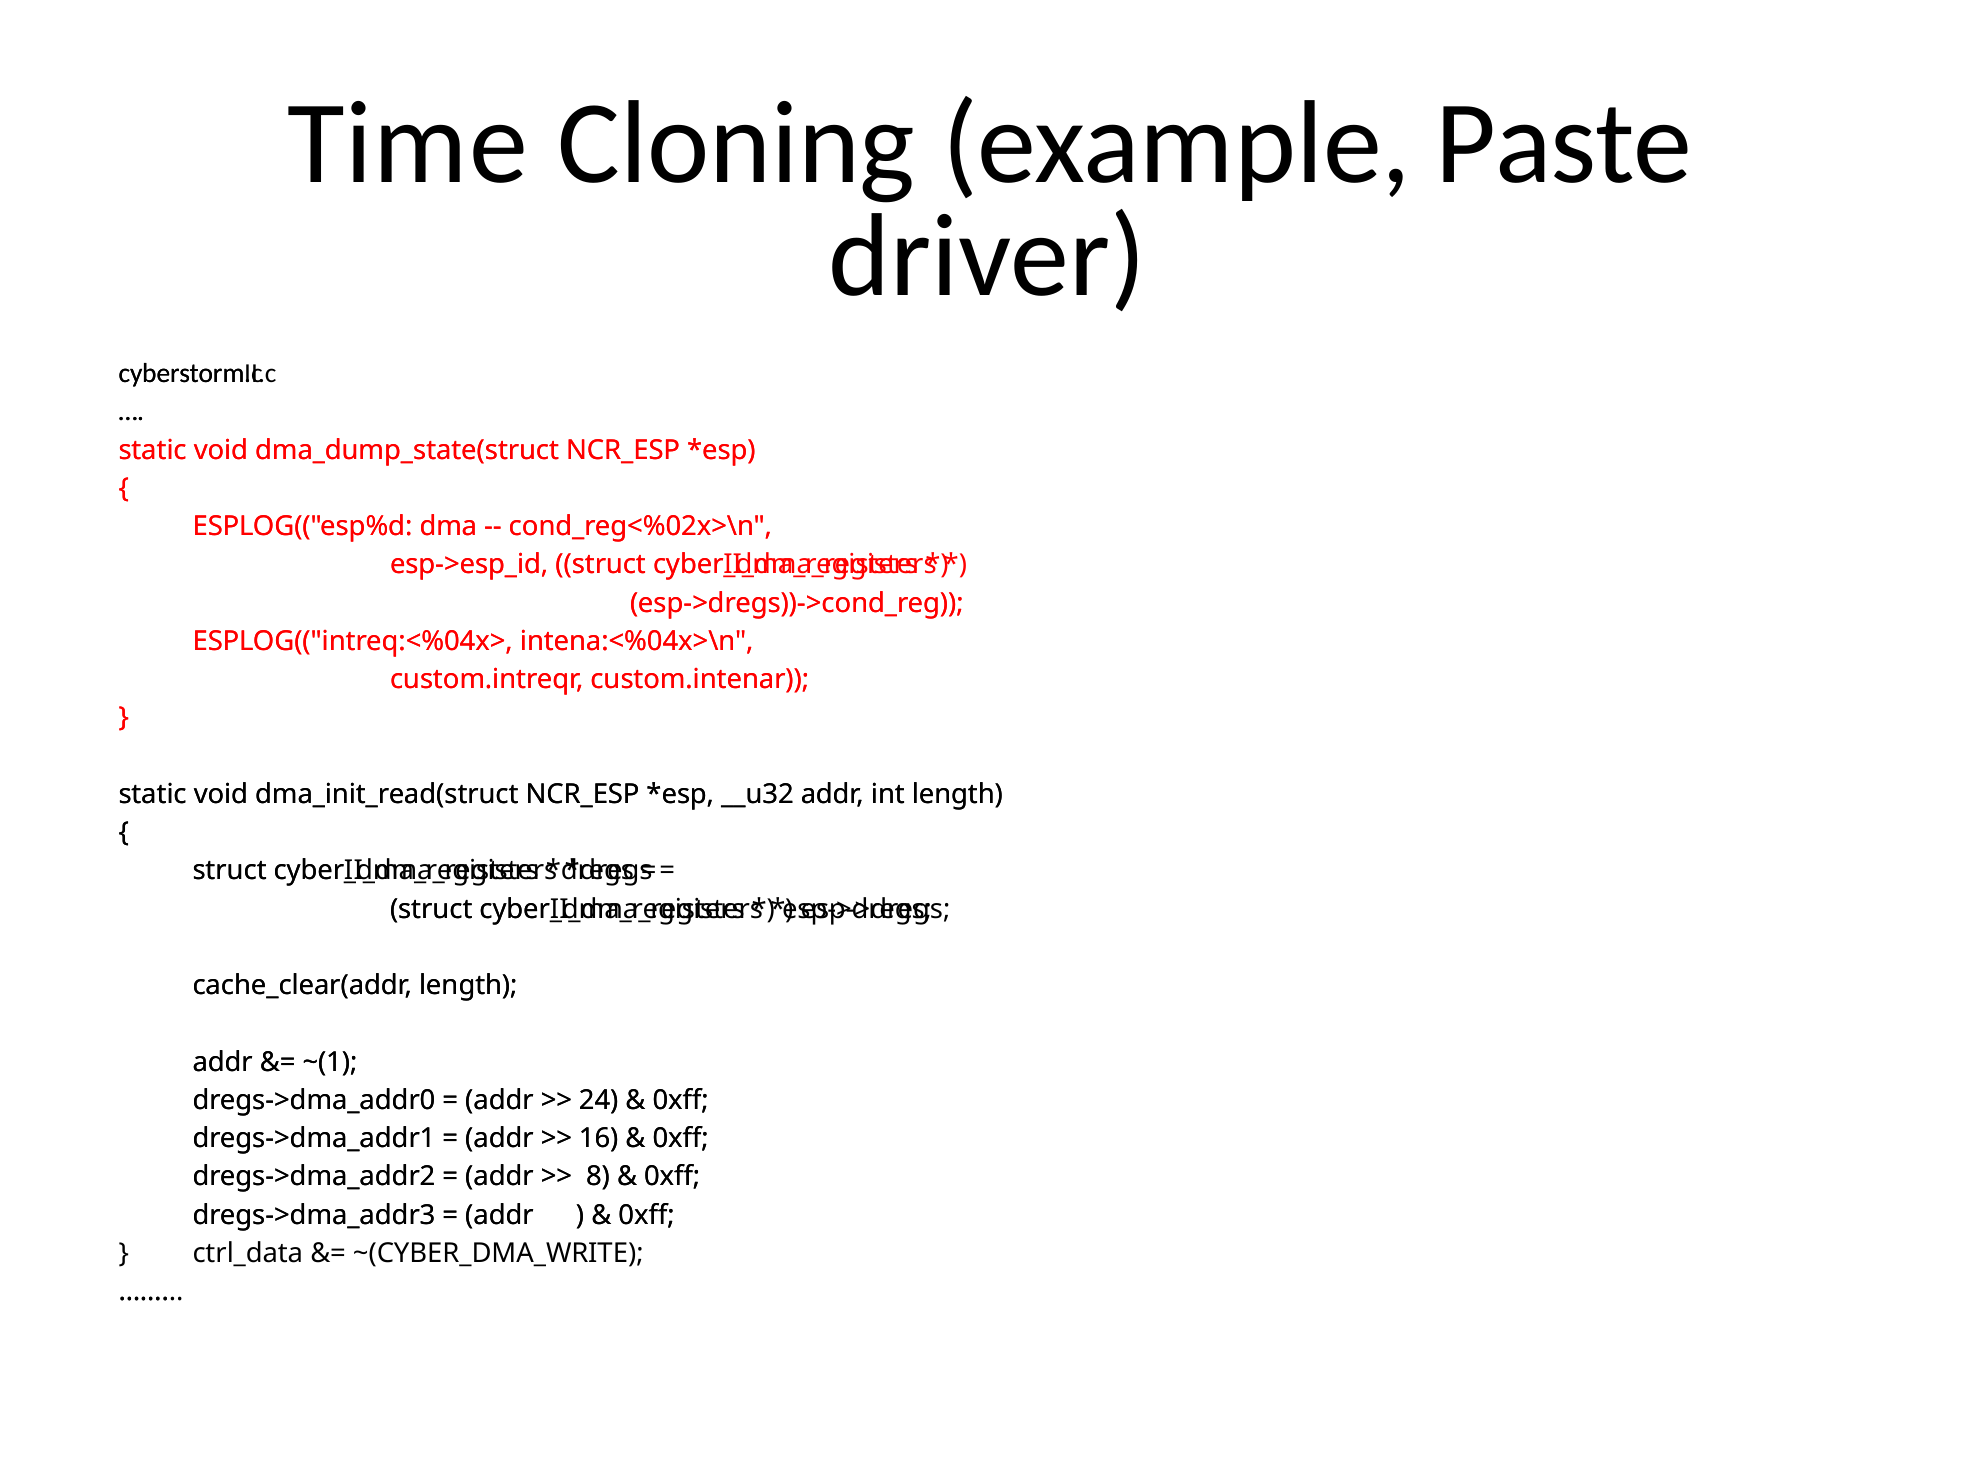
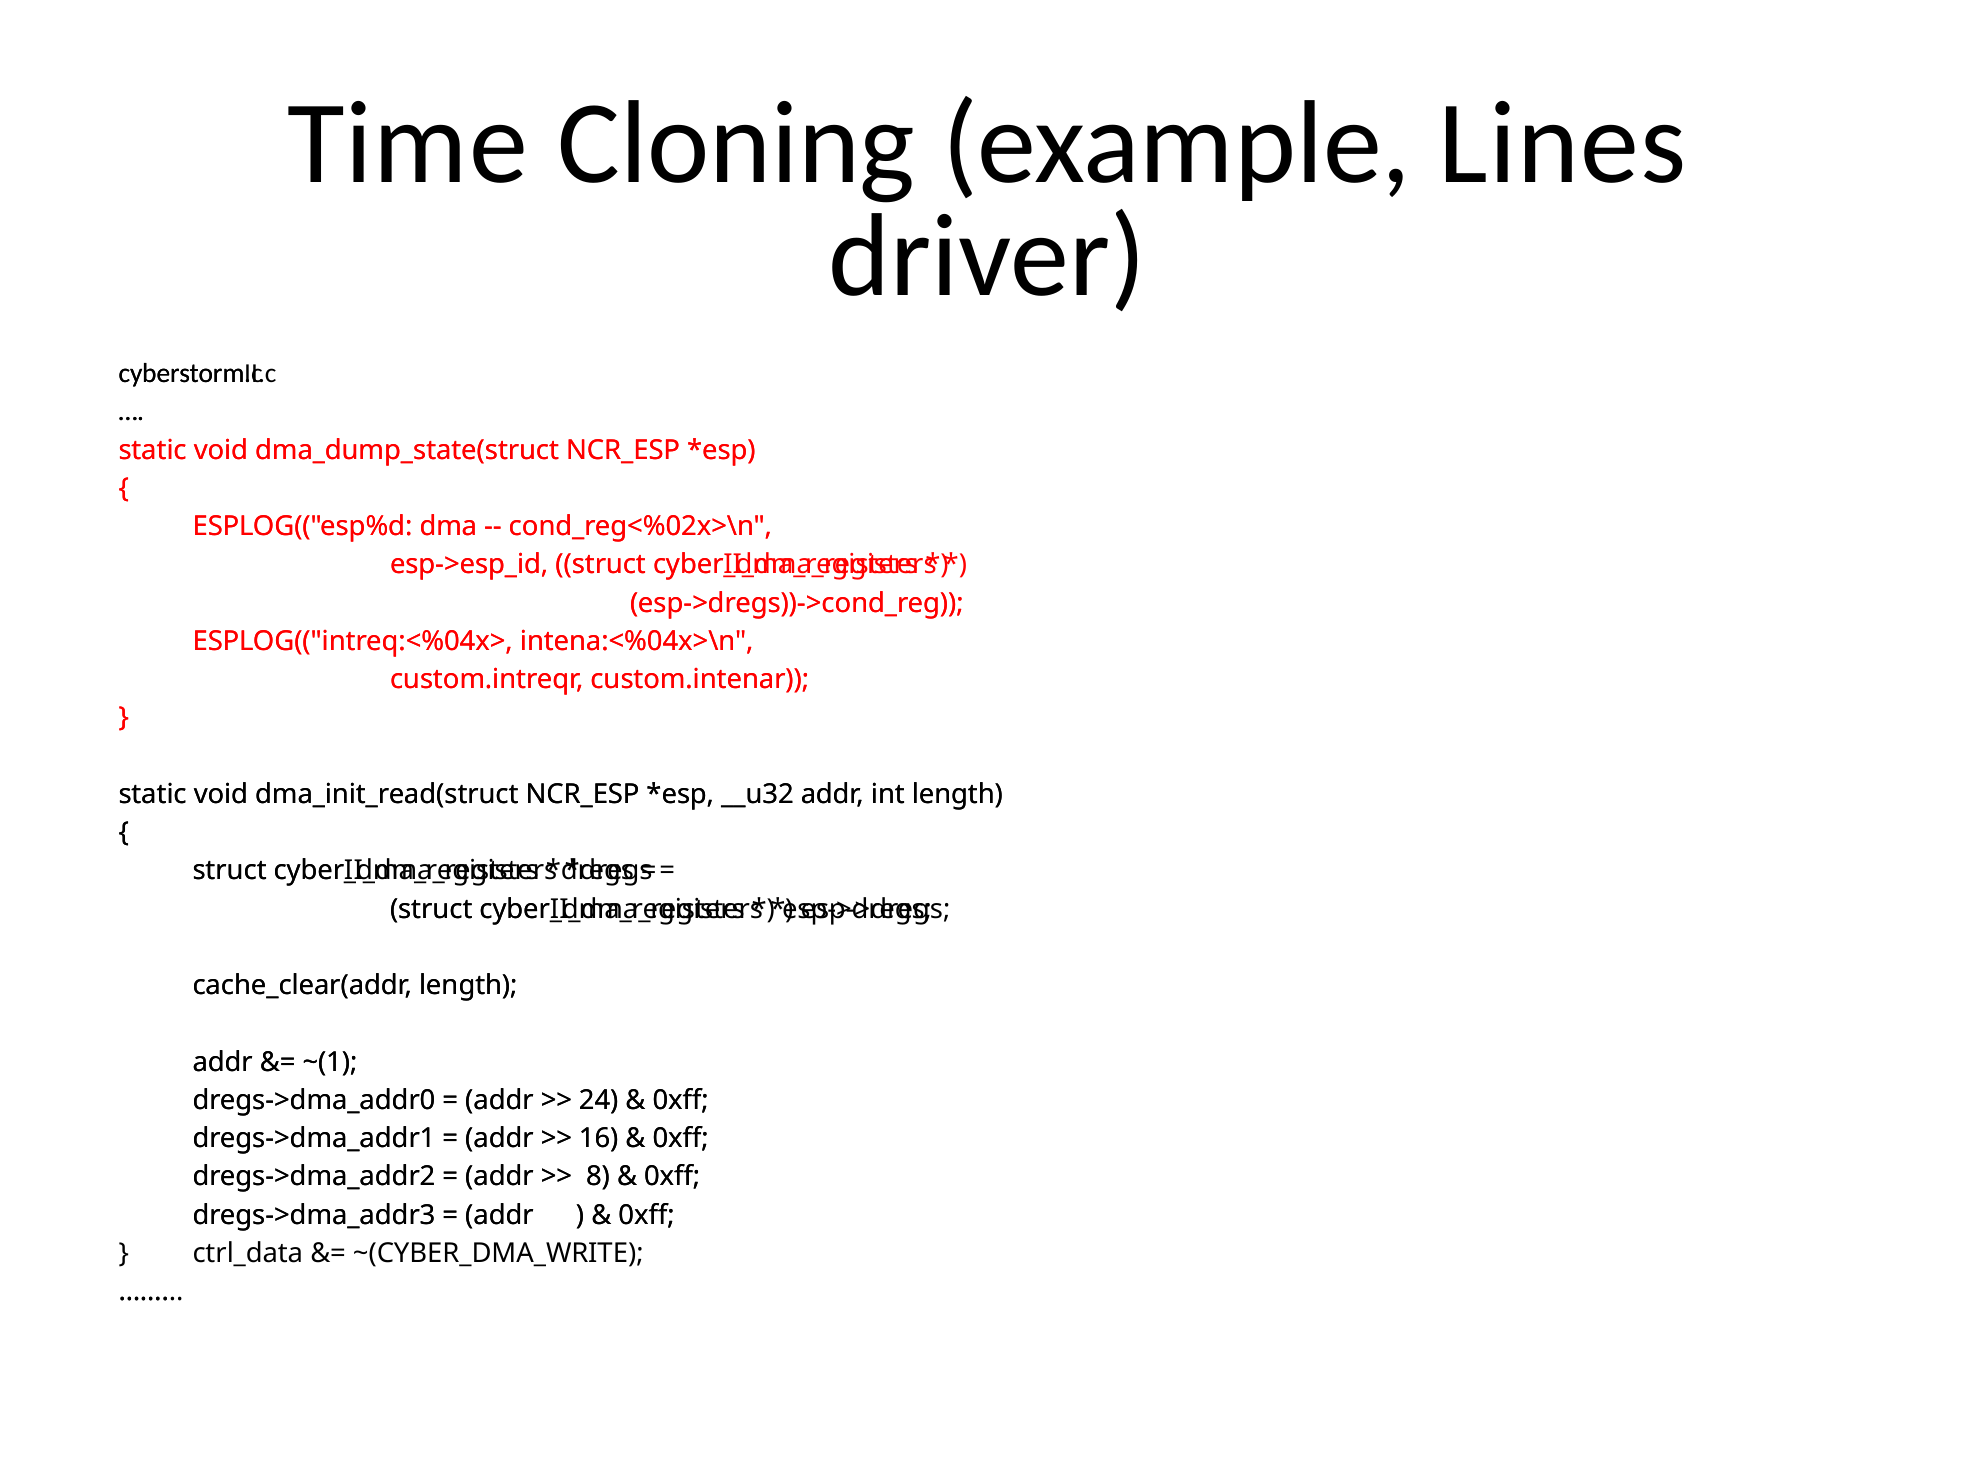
Paste: Paste -> Lines (1563, 144)
